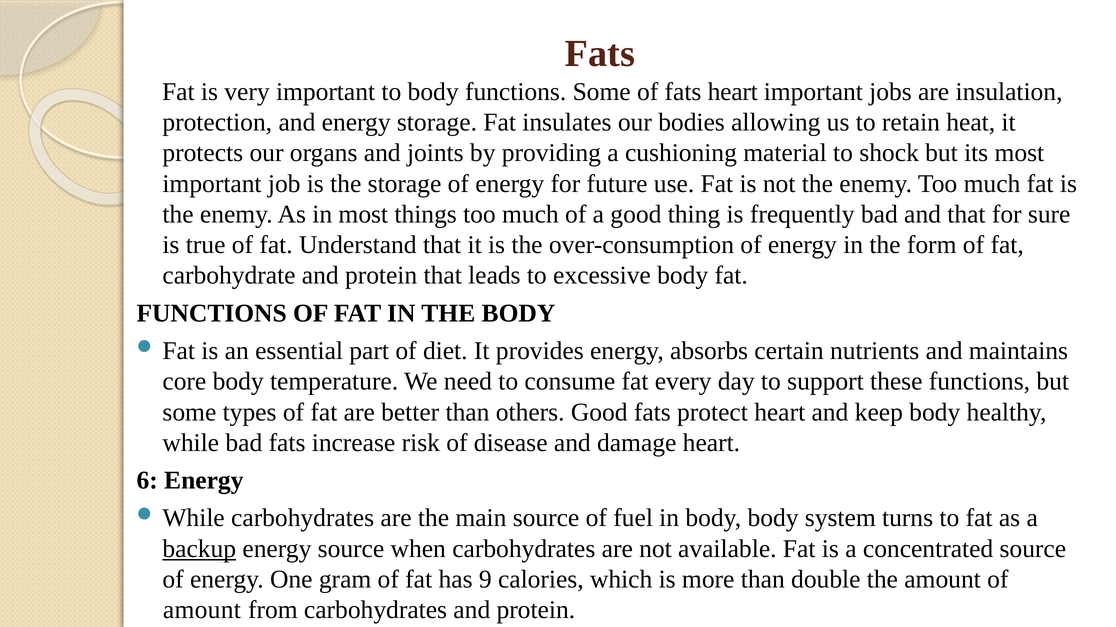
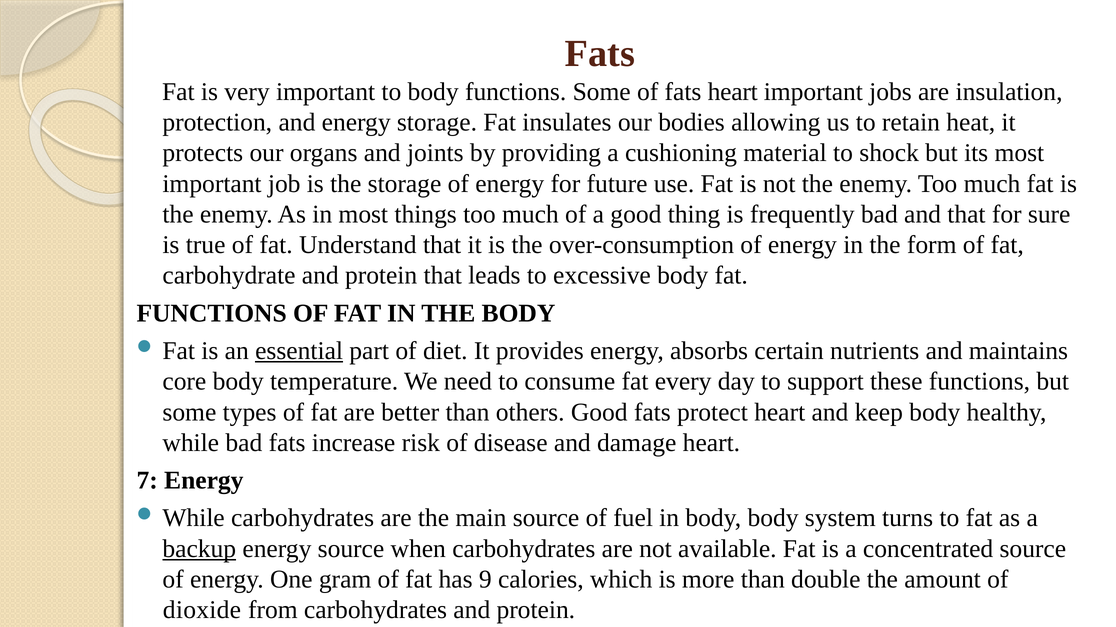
essential underline: none -> present (299, 351)
6: 6 -> 7 (147, 481)
amount: amount -> dioxide (202, 611)
